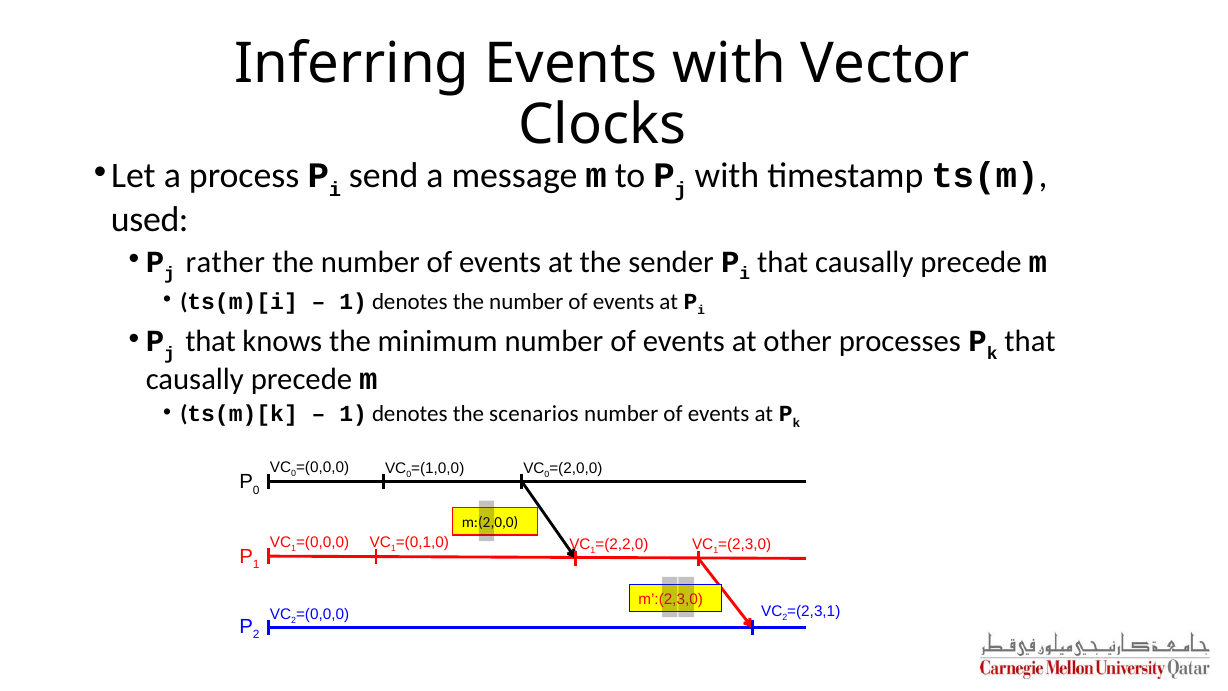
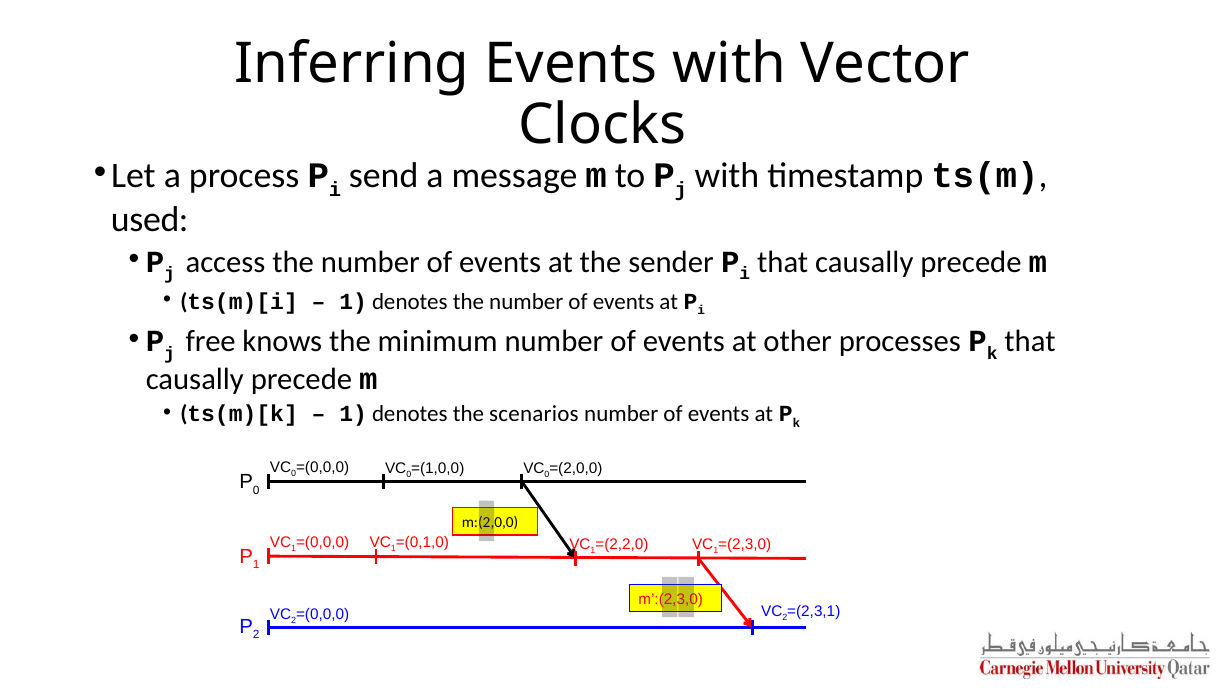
rather: rather -> access (226, 262)
that: that -> free (211, 341)
